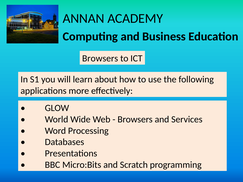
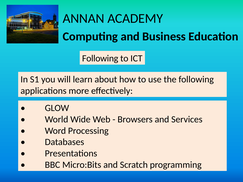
Browsers: Browsers -> Following (100, 58)
